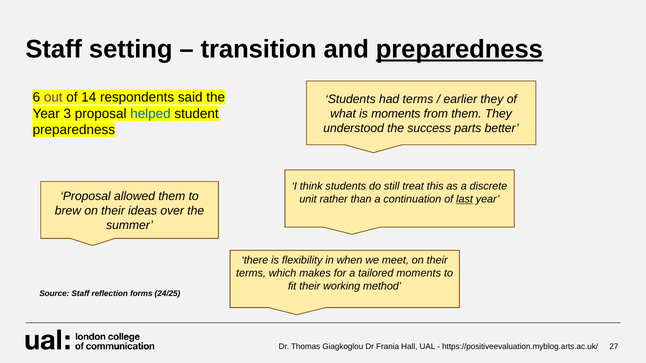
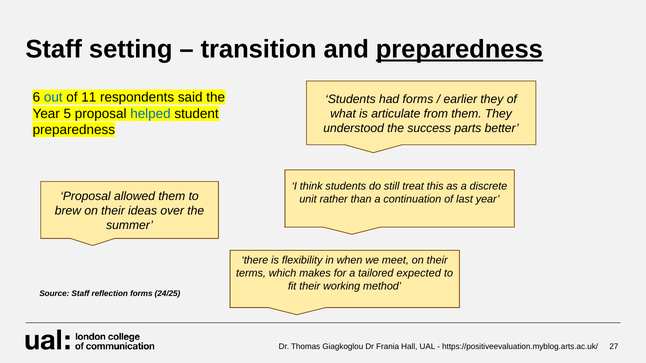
out colour: purple -> blue (53, 98)
14: 14 -> 11 (89, 98)
had terms: terms -> forms (418, 99)
3: 3 -> 5 (67, 114)
is moments: moments -> articulate (396, 114)
last underline: present -> none (465, 199)
tailored moments: moments -> expected (419, 274)
